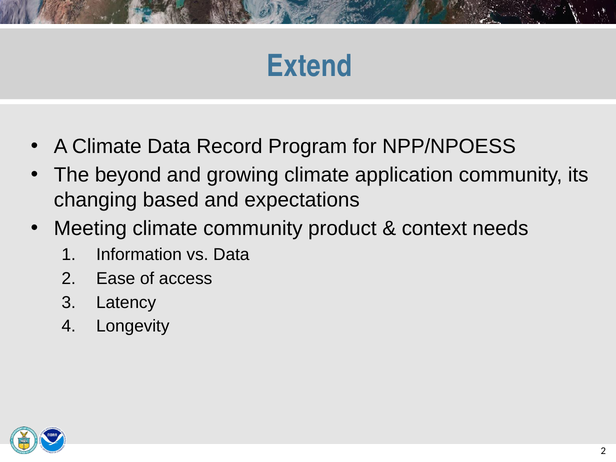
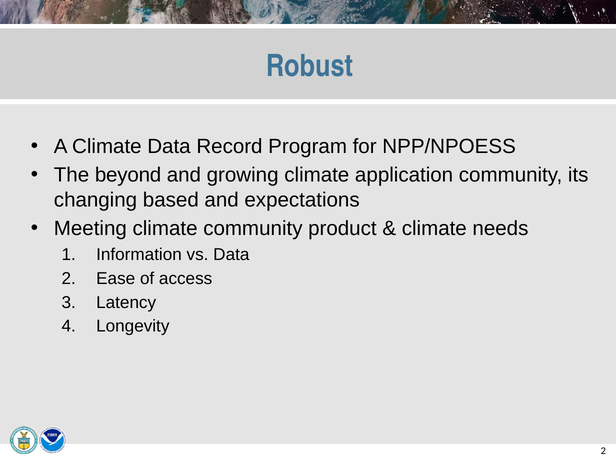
Extend: Extend -> Robust (310, 66)
context: context -> climate (434, 229)
